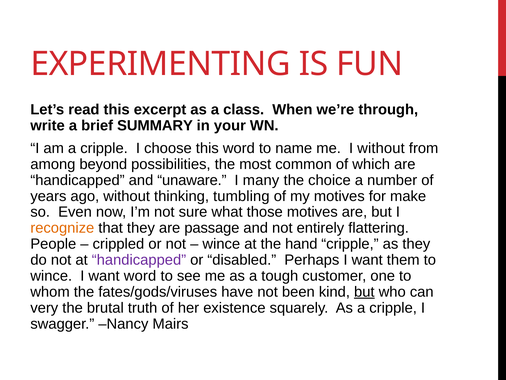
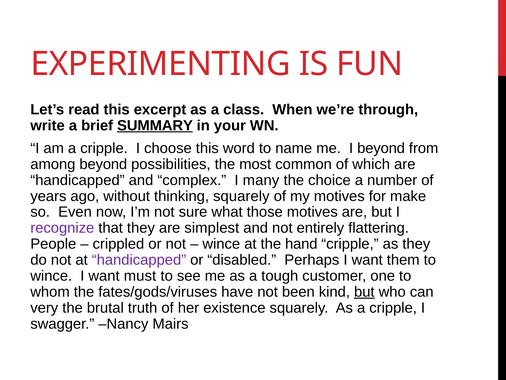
SUMMARY underline: none -> present (155, 125)
I without: without -> beyond (381, 148)
unaware: unaware -> complex (192, 180)
thinking tumbling: tumbling -> squarely (241, 196)
recognize colour: orange -> purple (62, 228)
passage: passage -> simplest (212, 228)
want word: word -> must (140, 276)
